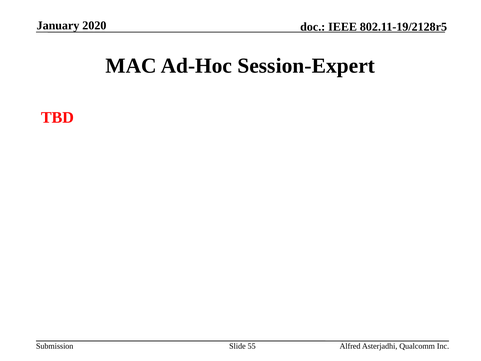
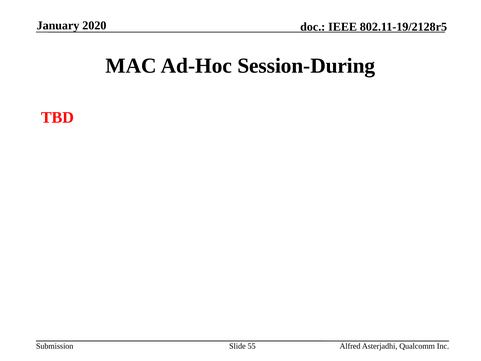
Session-Expert: Session-Expert -> Session-During (306, 66)
